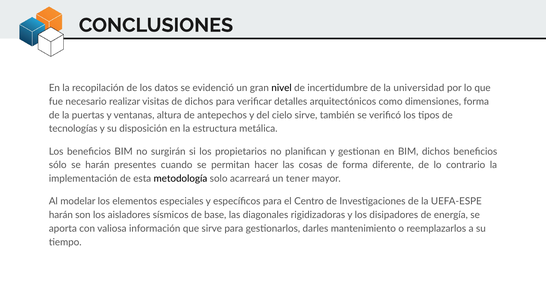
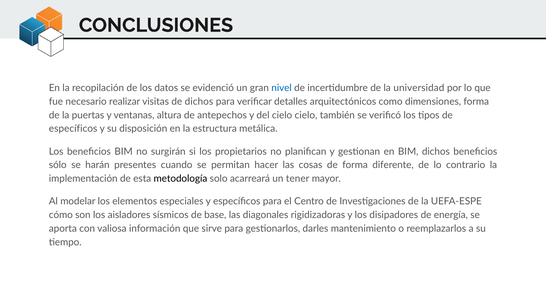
nivel colour: black -> blue (282, 88)
cielo sirve: sirve -> cielo (306, 115)
tecnologías: tecnologías -> específicos (73, 129)
harán: harán -> cómo (61, 215)
